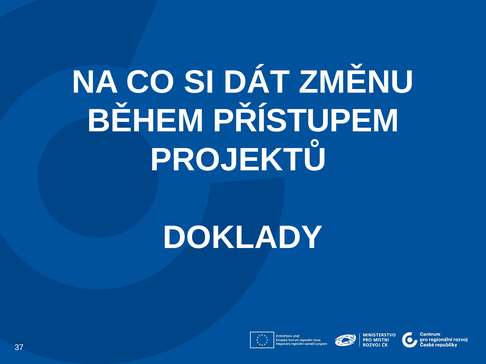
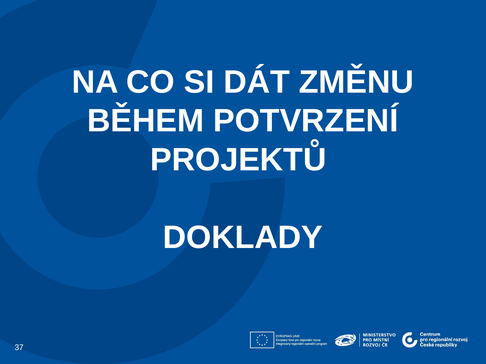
PŘÍSTUPEM: PŘÍSTUPEM -> POTVRZENÍ (306, 121)
